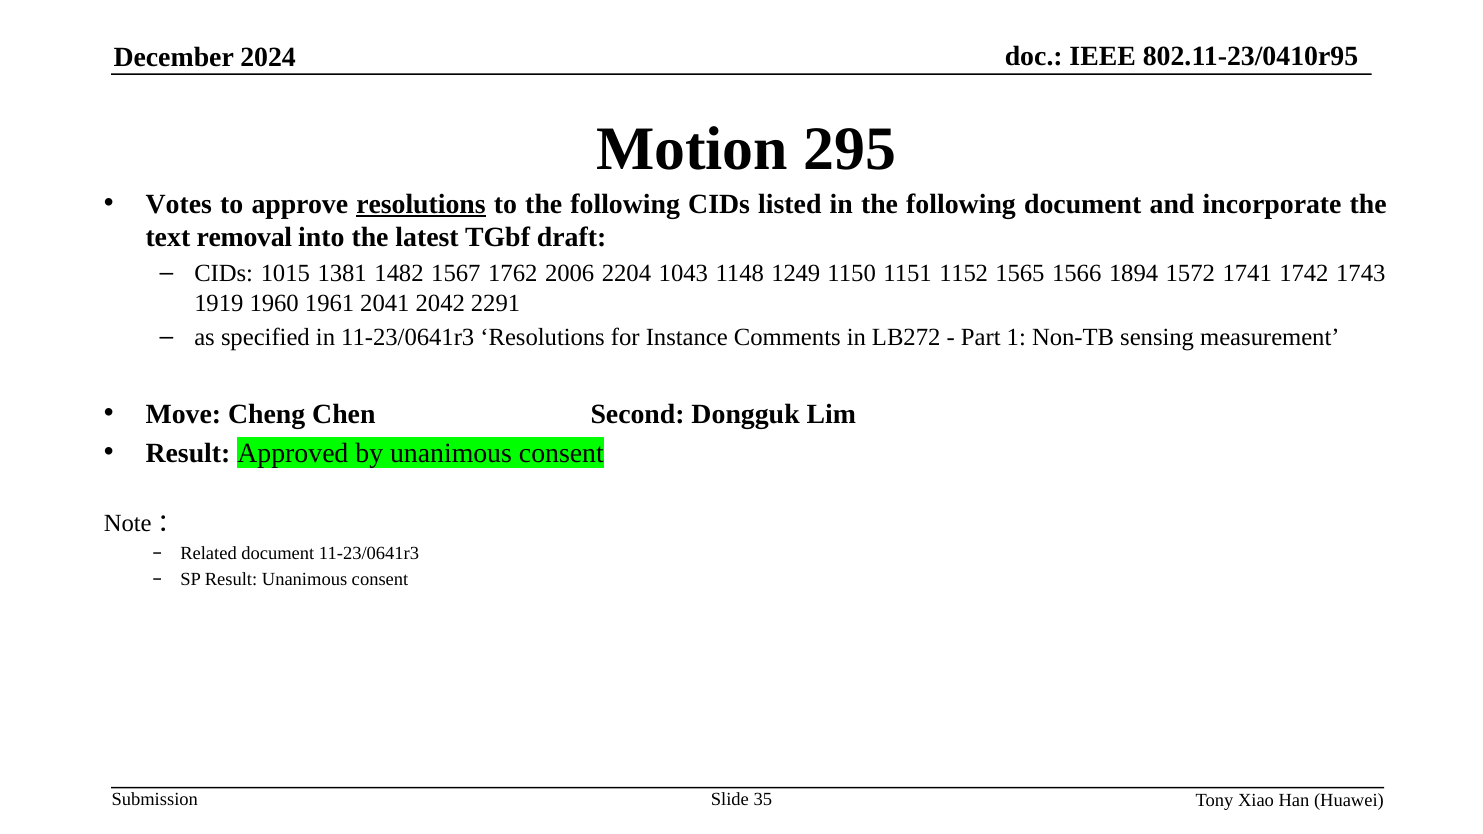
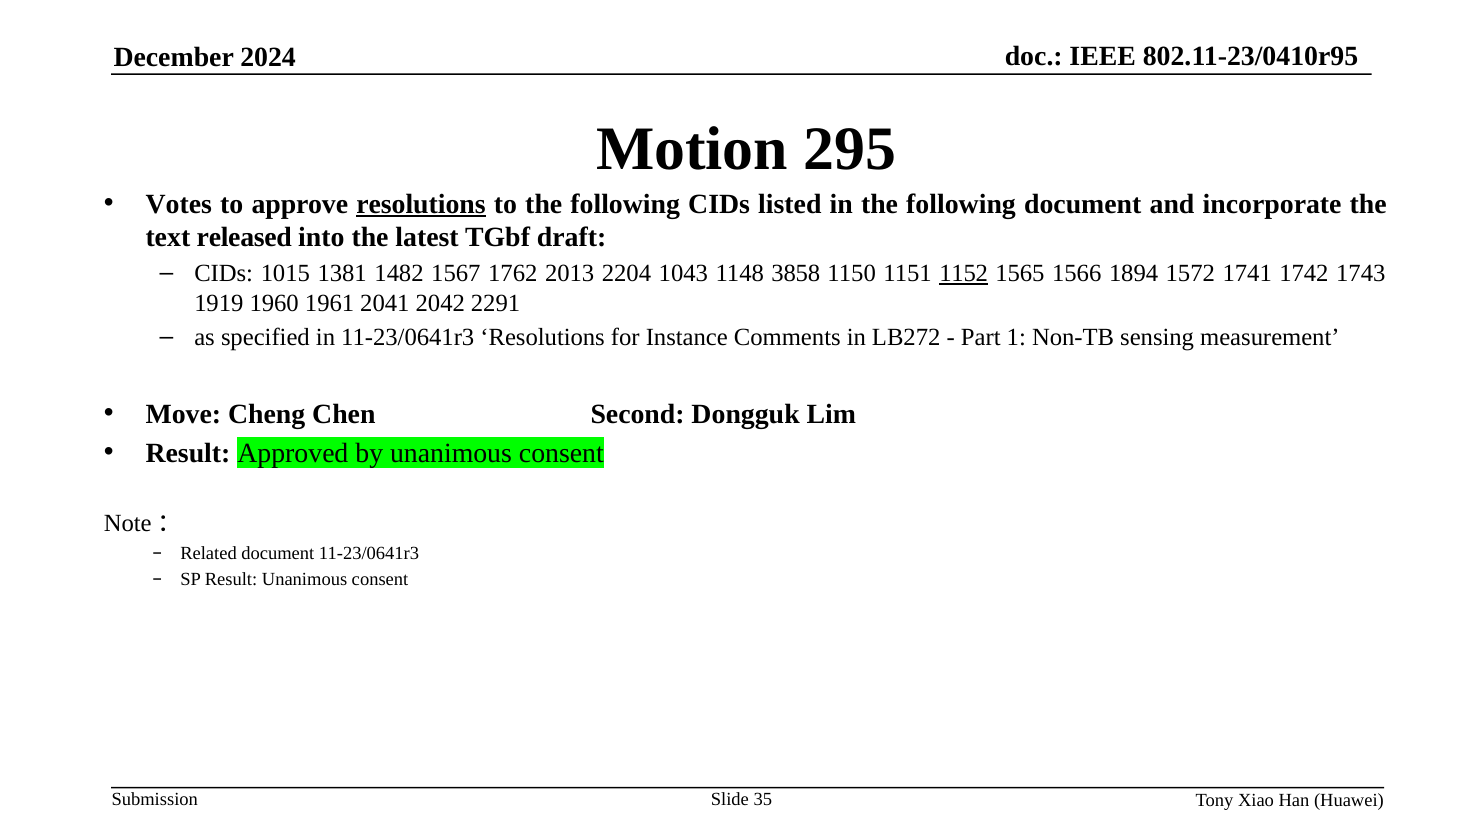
removal: removal -> released (244, 237)
2006: 2006 -> 2013 (570, 274)
1249: 1249 -> 3858 (796, 274)
1152 underline: none -> present (964, 274)
